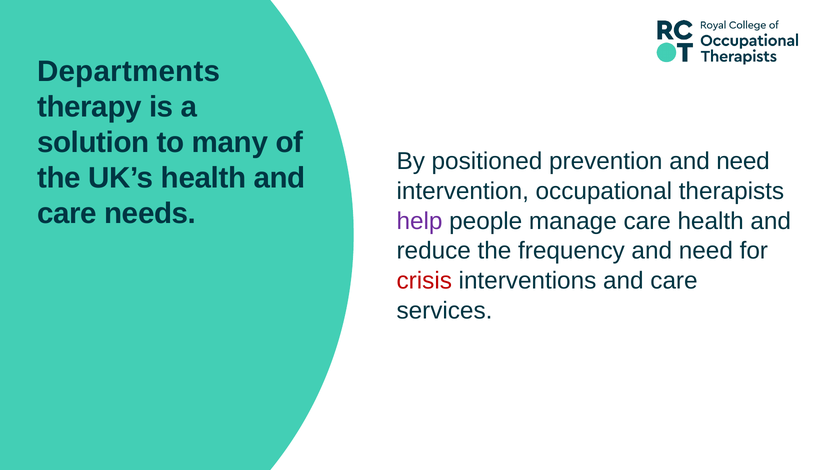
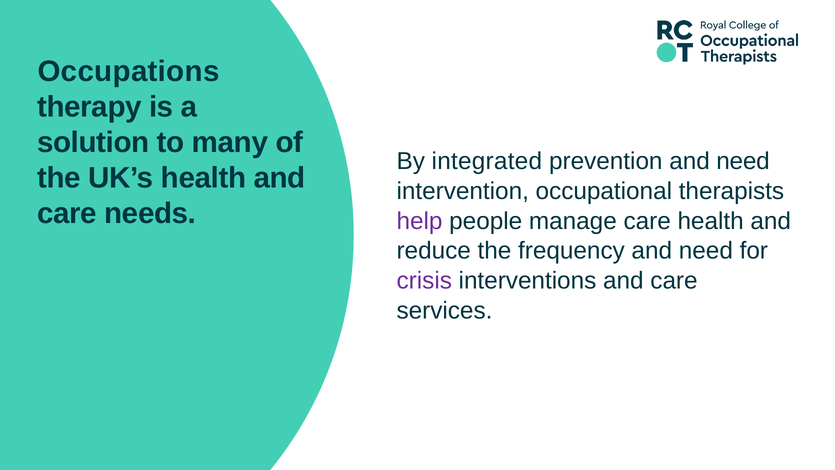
Departments: Departments -> Occupations (129, 72)
positioned: positioned -> integrated (487, 161)
crisis colour: red -> purple (424, 280)
